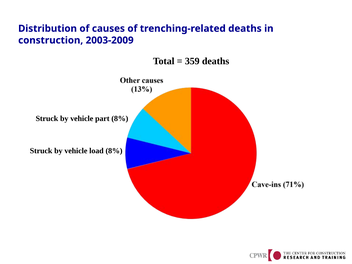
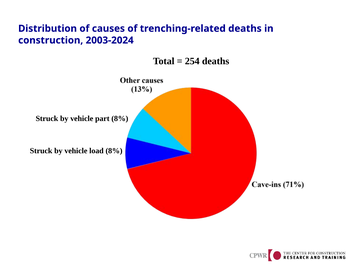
2003-2009: 2003-2009 -> 2003-2024 (110, 40)
359: 359 -> 254 (192, 61)
